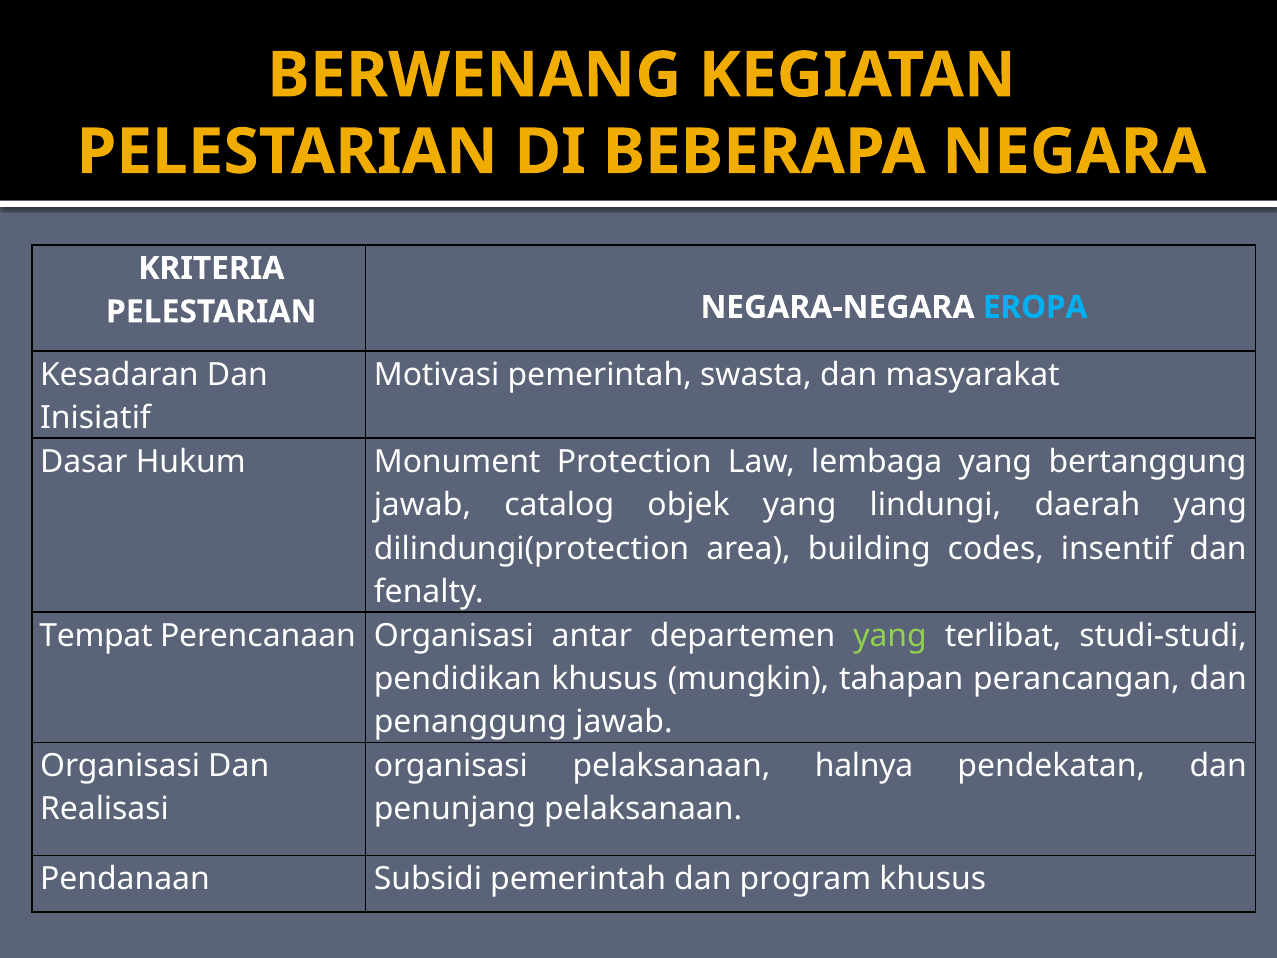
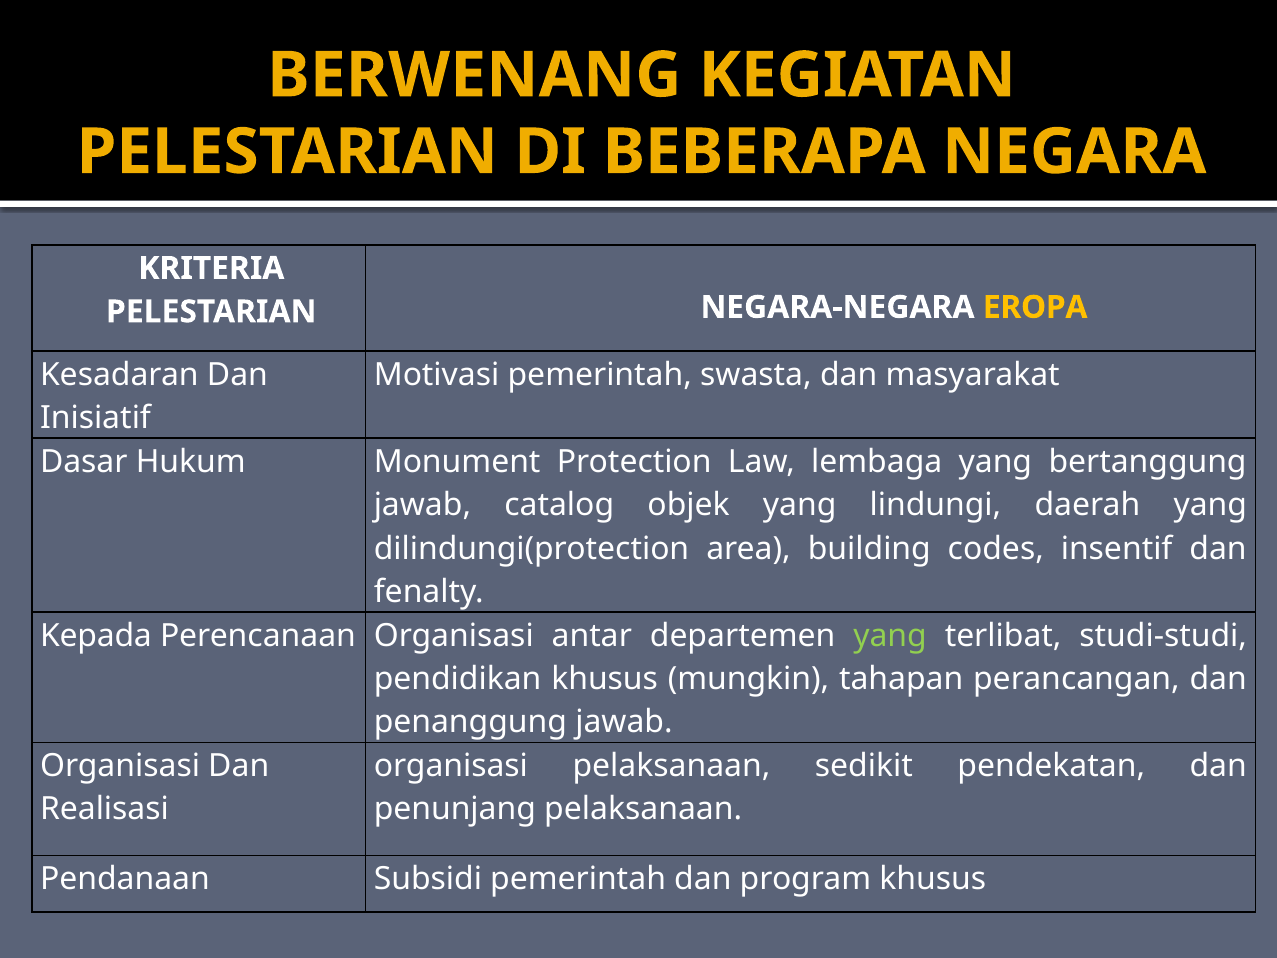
EROPA colour: light blue -> yellow (1035, 307)
Tempat: Tempat -> Kepada (96, 635)
halnya: halnya -> sedikit (864, 766)
